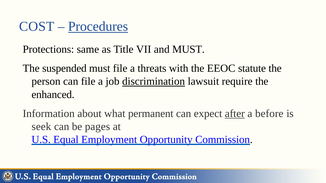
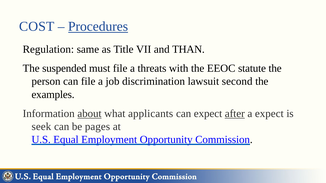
Protections: Protections -> Regulation (48, 49)
and MUST: MUST -> THAN (188, 49)
discrimination underline: present -> none (154, 82)
require: require -> second (237, 82)
enhanced: enhanced -> examples (53, 95)
about underline: none -> present (89, 114)
permanent: permanent -> applicants (151, 114)
a before: before -> expect (269, 114)
